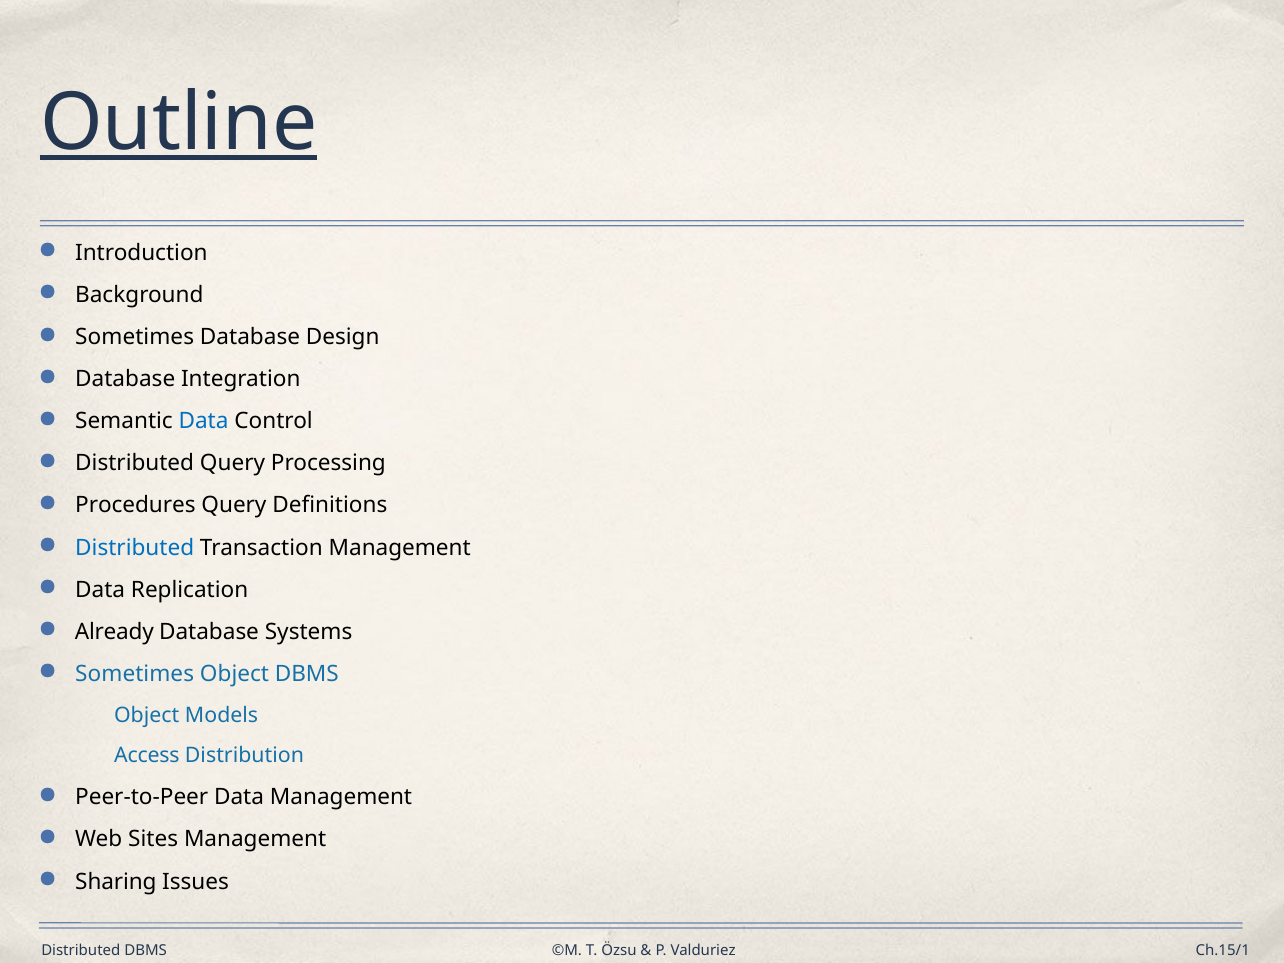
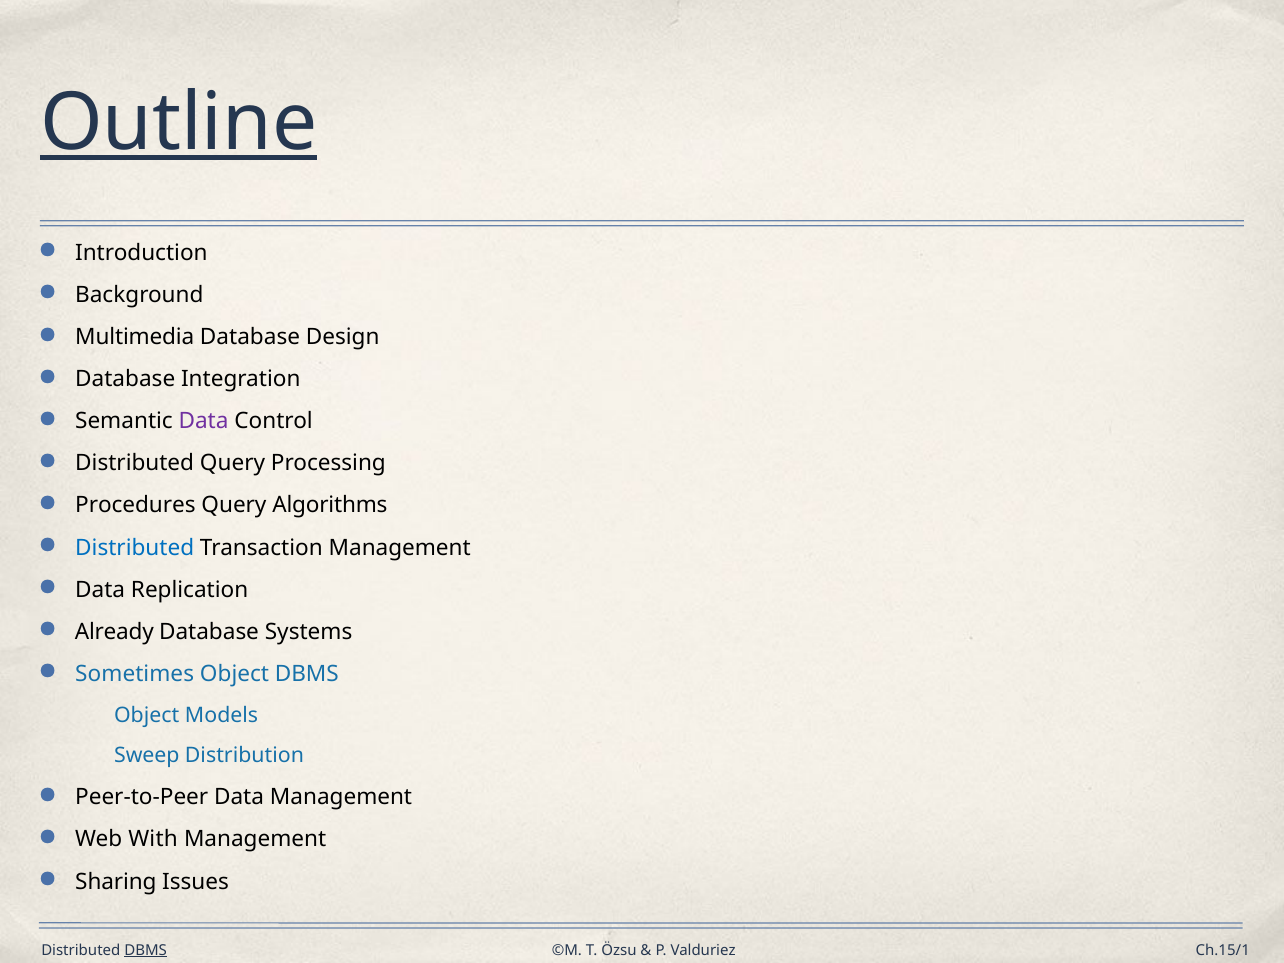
Sometimes: Sometimes -> Multimedia (135, 337)
Data colour: blue -> purple (204, 421)
Definitions: Definitions -> Algorithms (330, 506)
Access: Access -> Sweep (147, 756)
Sites: Sites -> With (153, 839)
DBMS underline: none -> present (146, 950)
